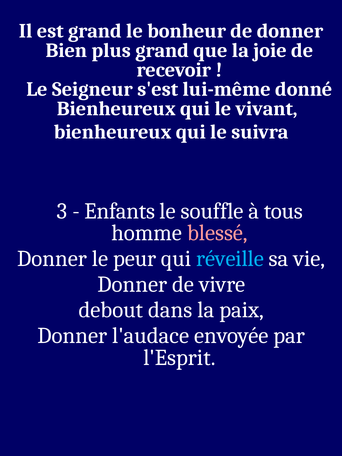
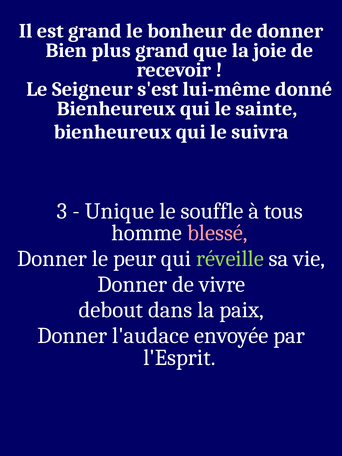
vivant: vivant -> sainte (266, 109)
Enfants: Enfants -> Unique (120, 211)
réveille colour: light blue -> light green (230, 259)
